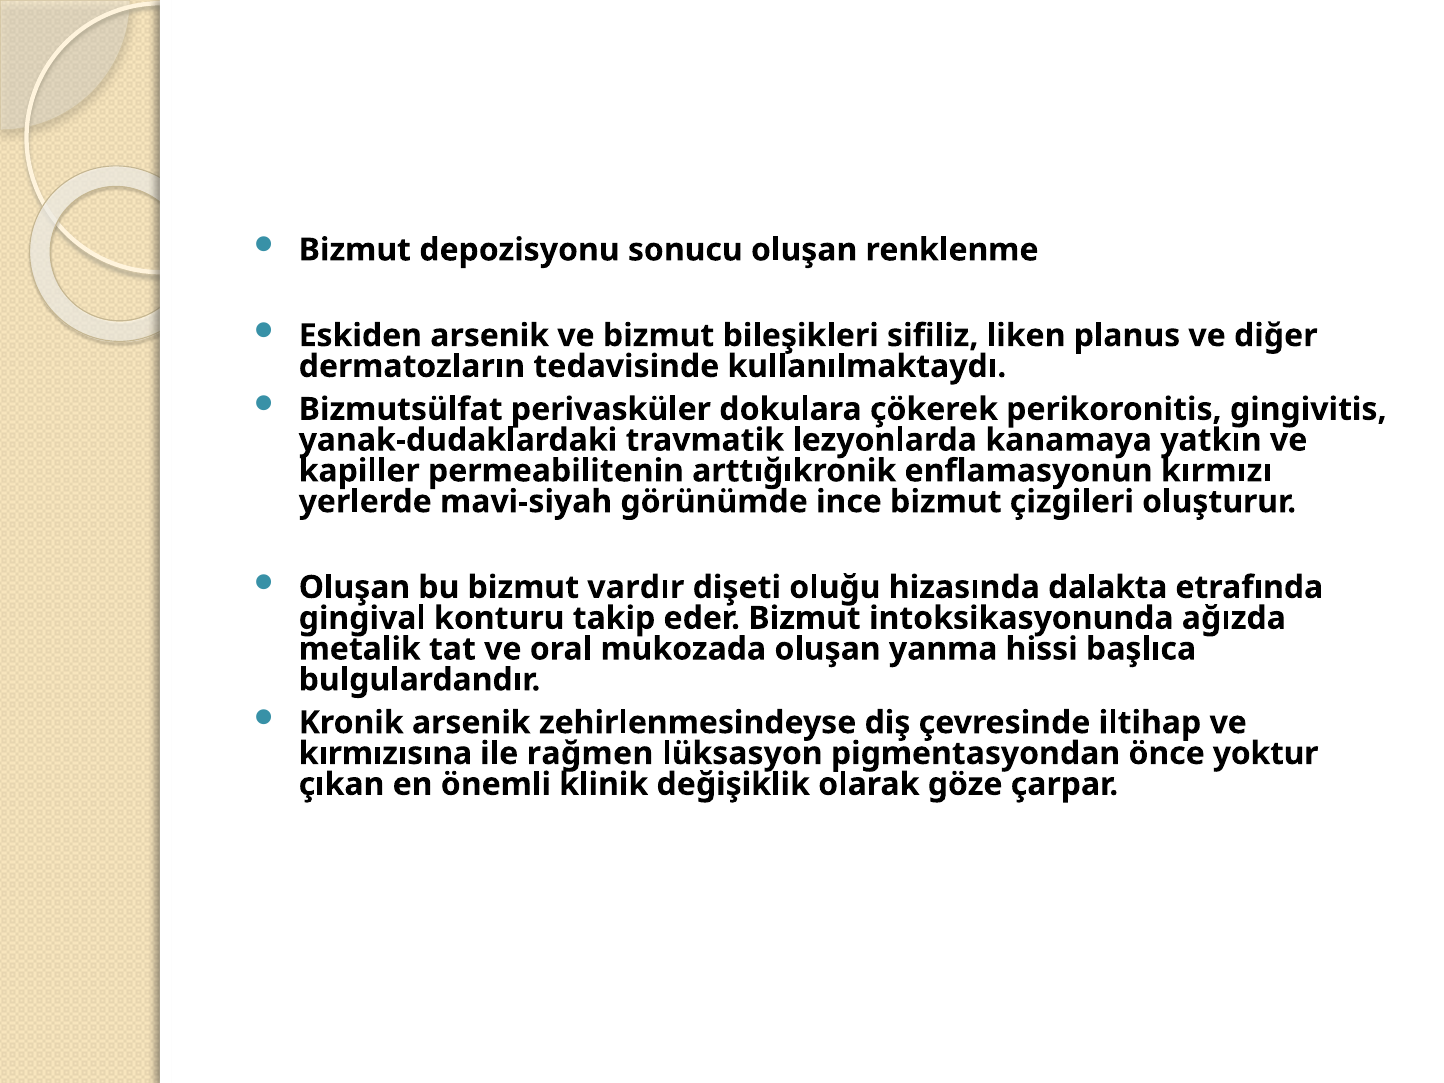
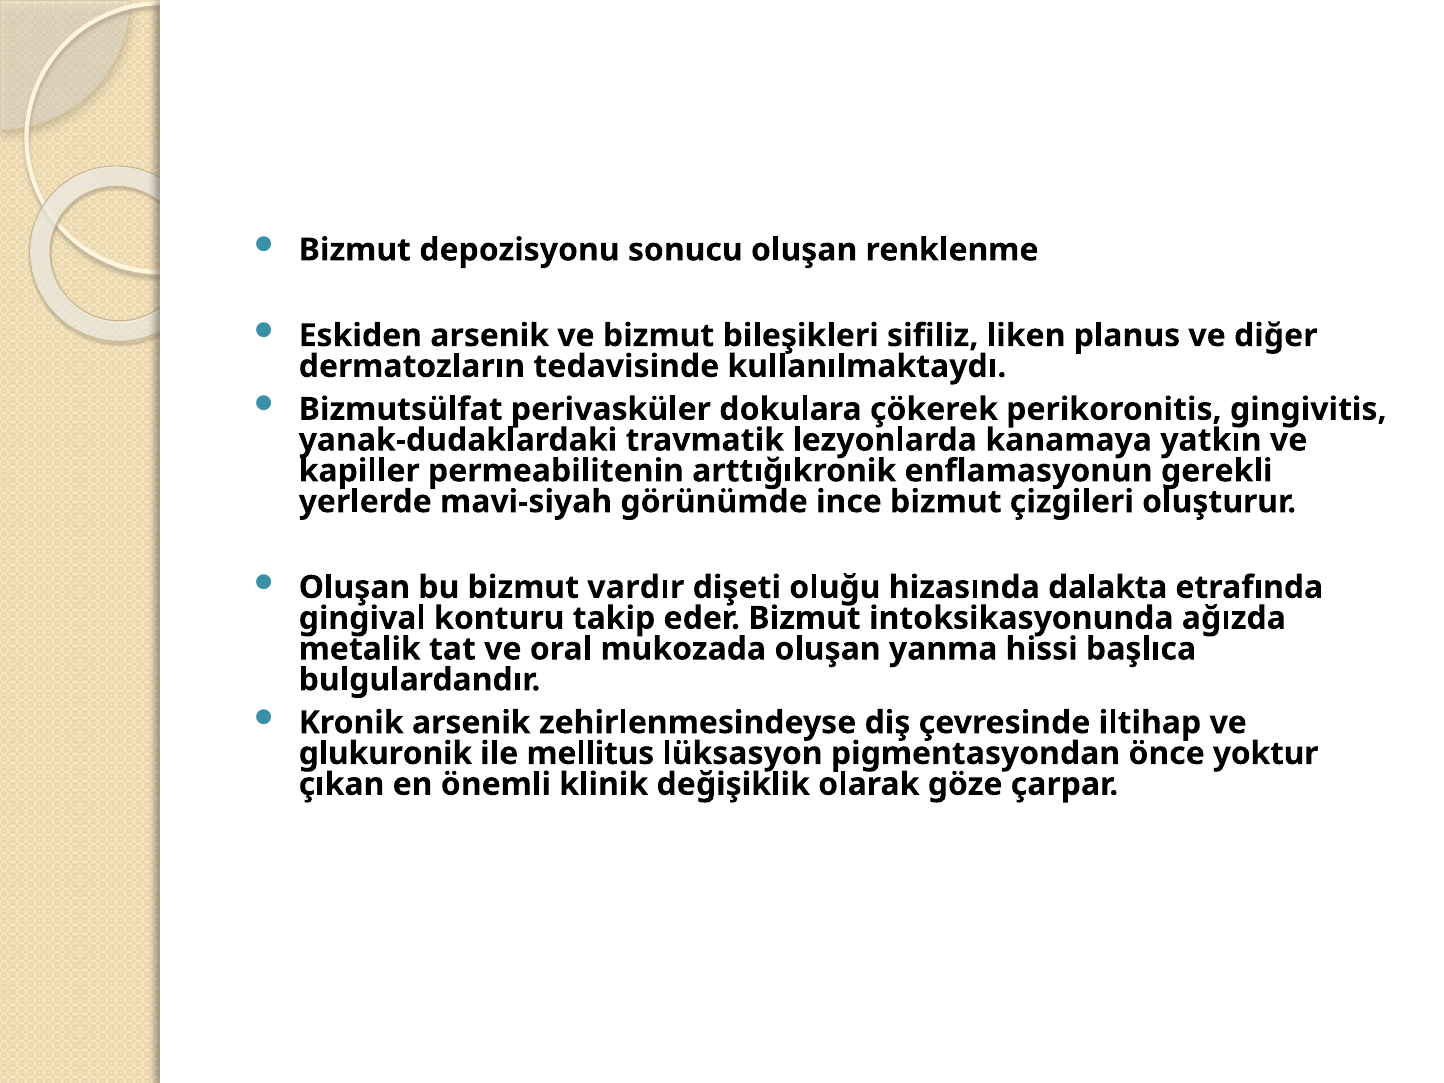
kırmızı: kırmızı -> gerekli (1217, 471)
kırmızısına: kırmızısına -> glukuronik (385, 753)
rağmen: rağmen -> mellitus (590, 753)
